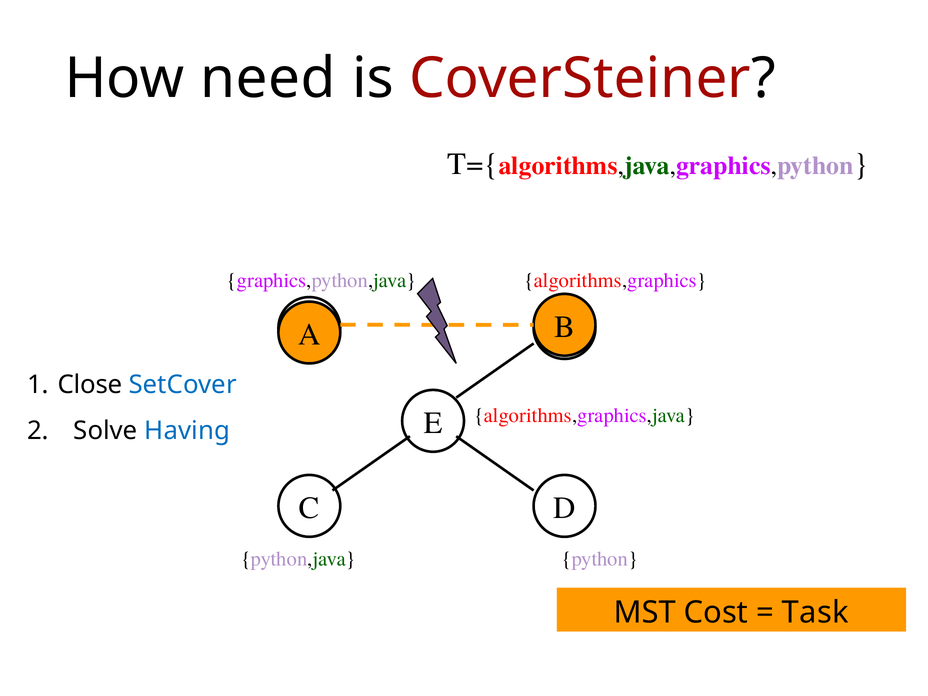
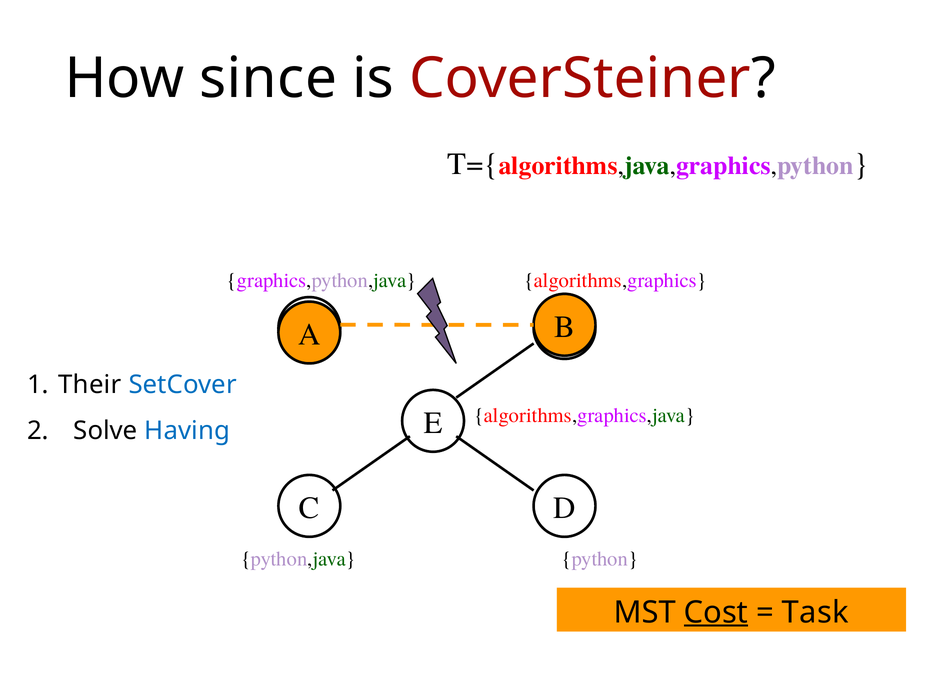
need: need -> since (268, 79)
Close: Close -> Their (90, 385)
Cost underline: none -> present (716, 612)
